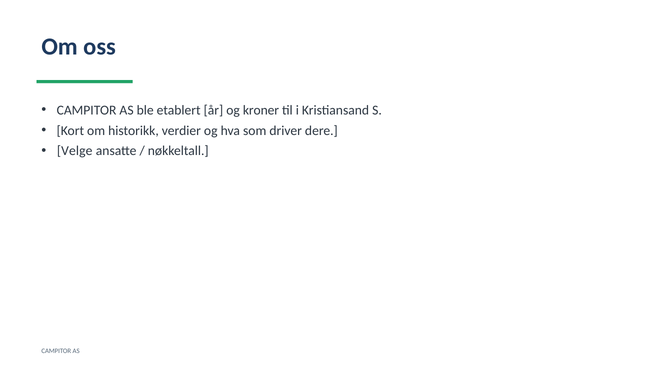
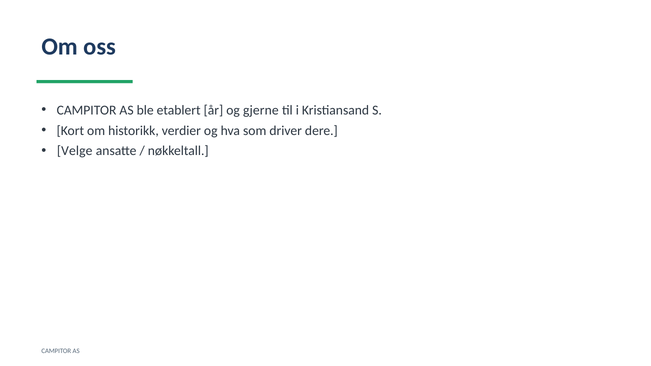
kroner: kroner -> gjerne (261, 110)
